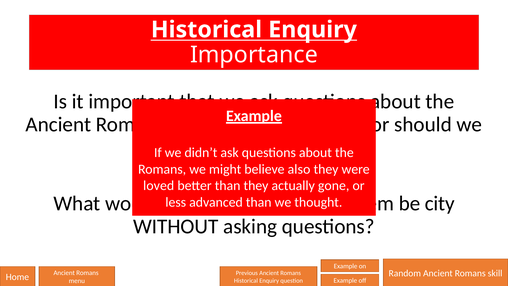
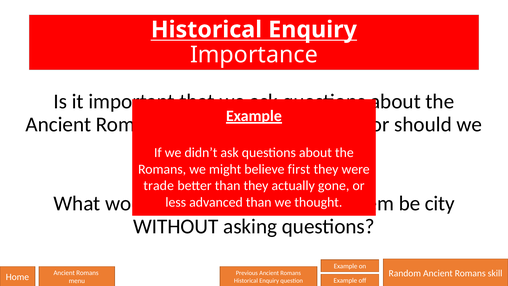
also: also -> first (299, 169)
loved: loved -> trade (159, 186)
